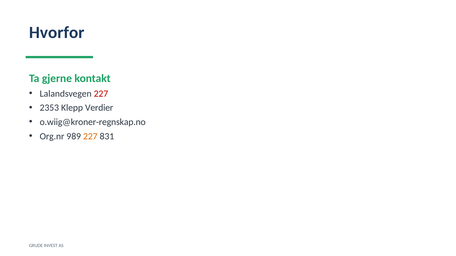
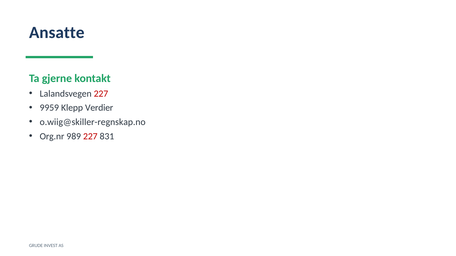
Hvorfor: Hvorfor -> Ansatte (57, 33)
2353: 2353 -> 9959 (49, 108)
o.wiig@kroner-regnskap.no: o.wiig@kroner-regnskap.no -> o.wiig@skiller-regnskap.no (93, 122)
227 colour: orange -> red (90, 137)
